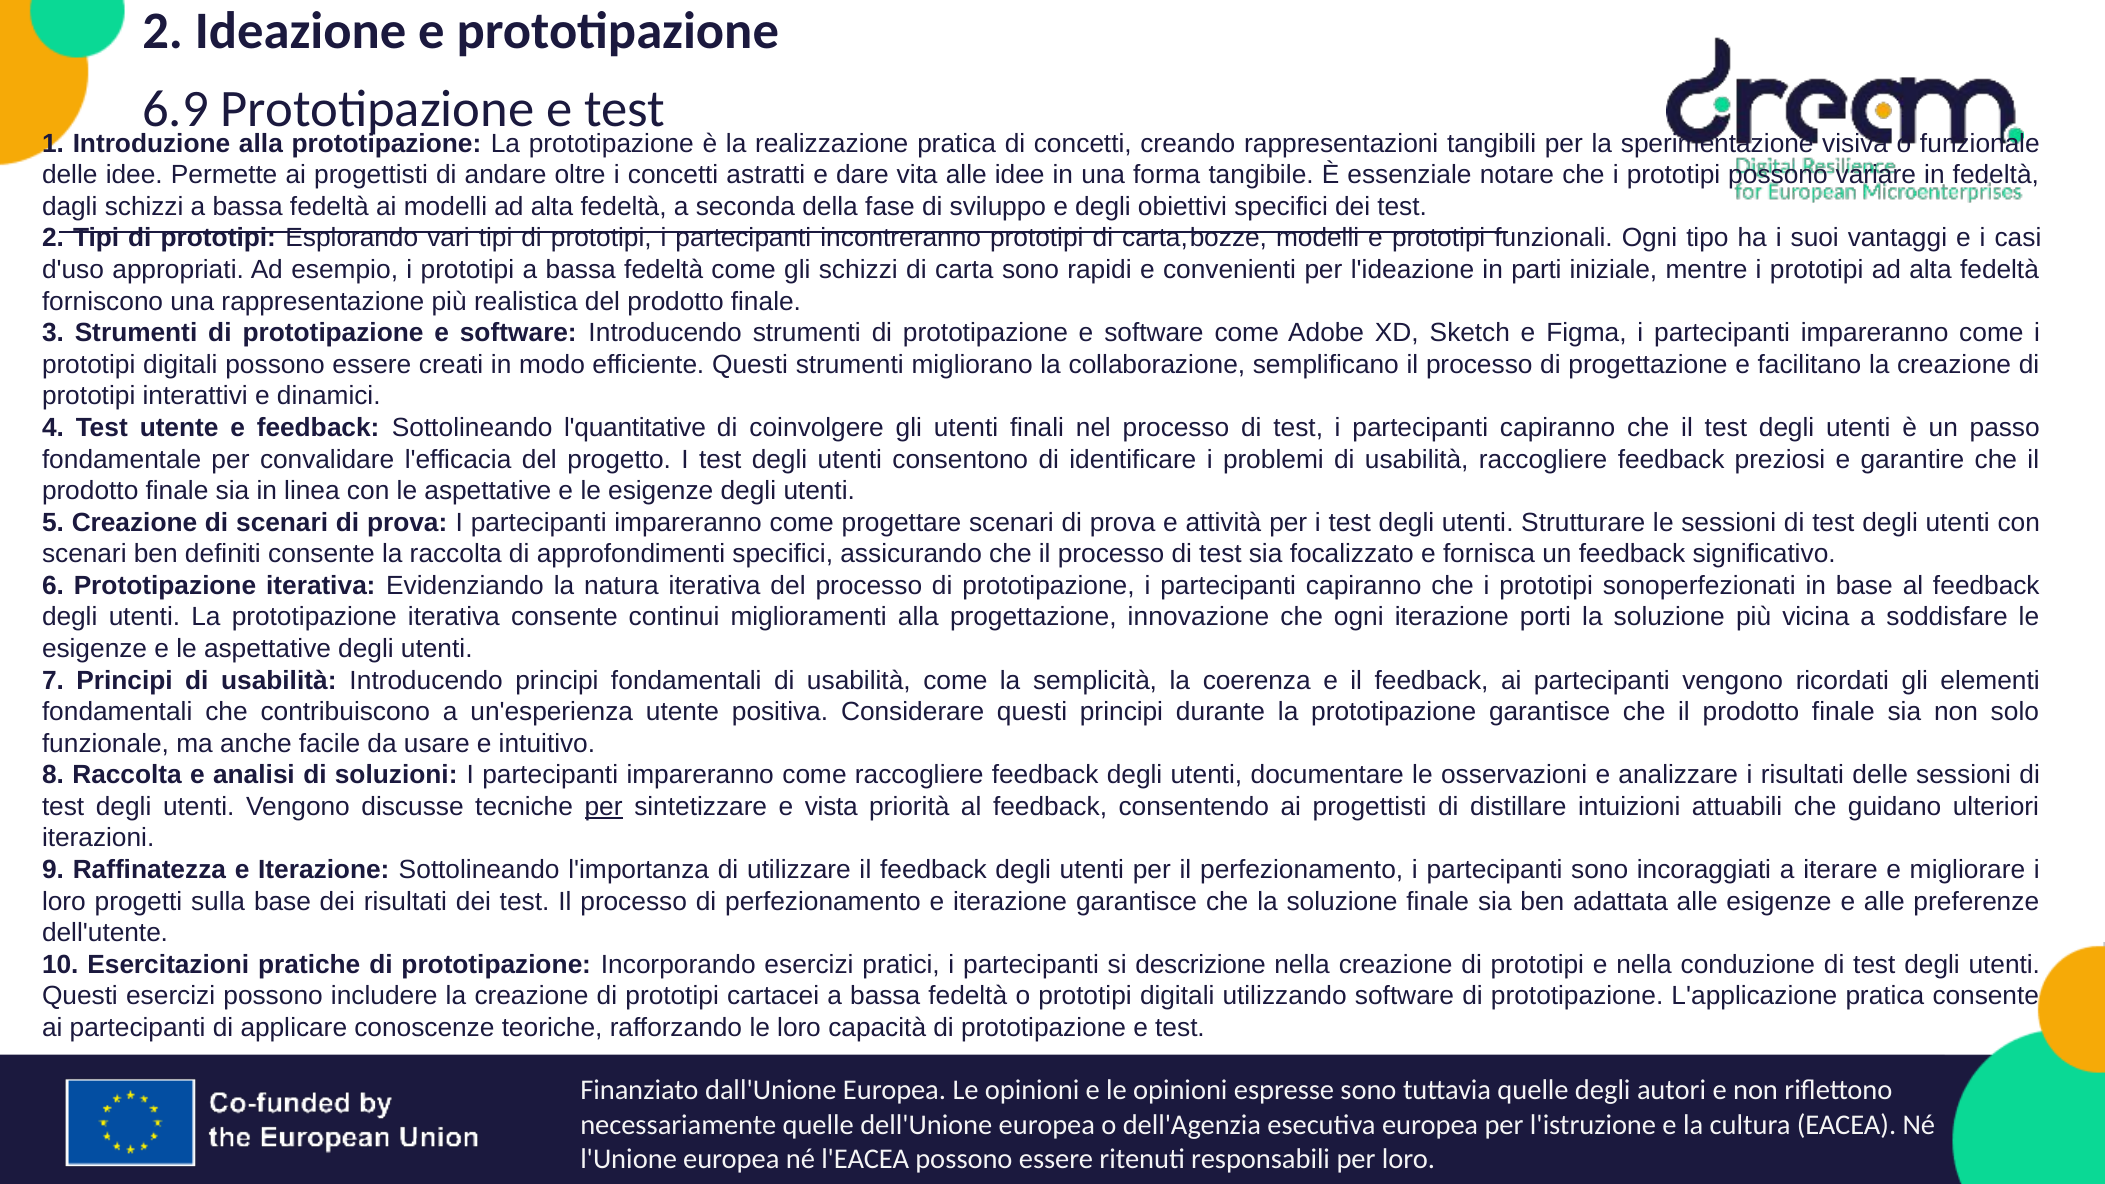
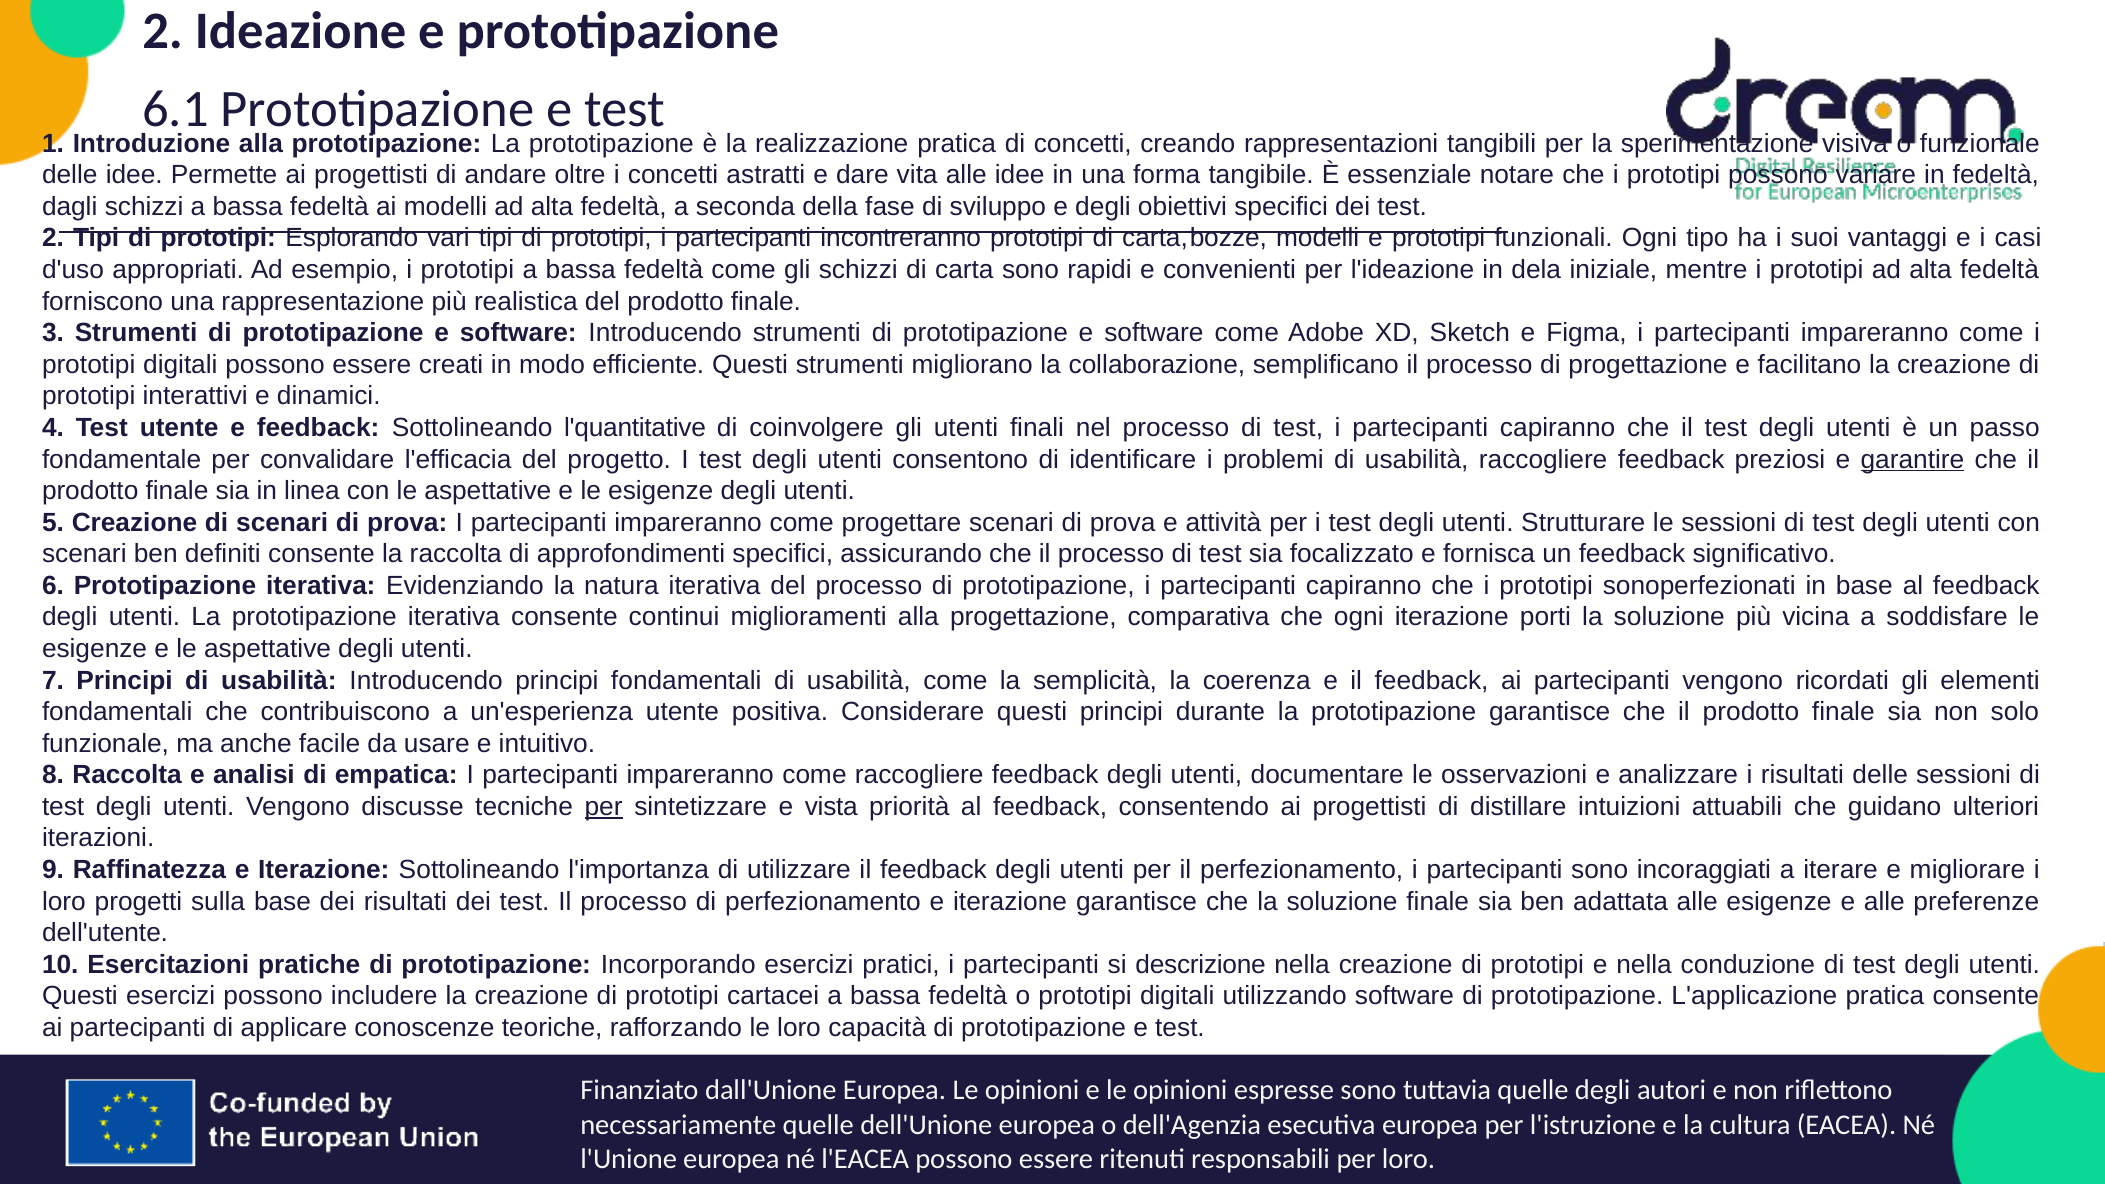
6.9: 6.9 -> 6.1 (176, 110)
parti: parti -> dela (1536, 270)
garantire underline: none -> present (1912, 459)
innovazione: innovazione -> comparativa (1199, 617)
soluzioni: soluzioni -> empatica (396, 775)
